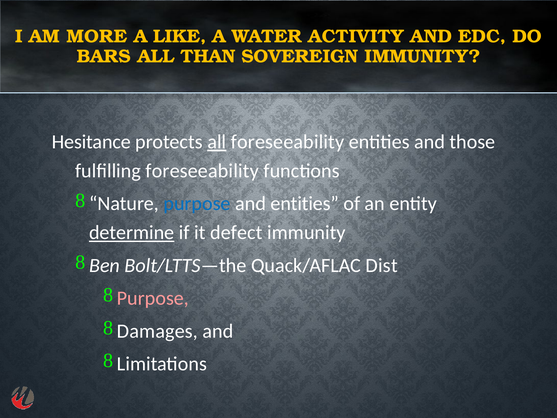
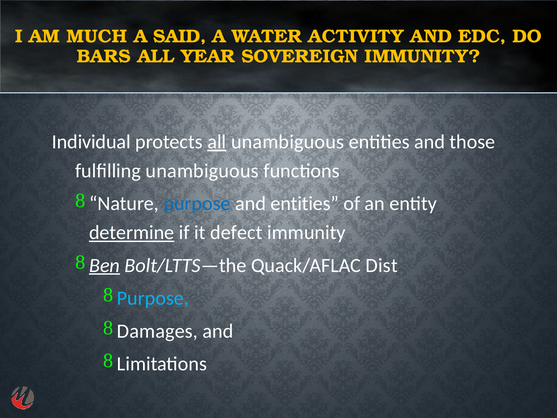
MORE: MORE -> MUCH (97, 36)
LIKE: LIKE -> SAID (180, 36)
THAN: THAN -> YEAR (208, 56)
Hesitance: Hesitance -> Individual (91, 142)
all foreseeability: foreseeability -> unambiguous (288, 142)
fulfilling foreseeability: foreseeability -> unambiguous (202, 171)
Ben underline: none -> present (105, 265)
Purpose colour: pink -> light blue (153, 298)
